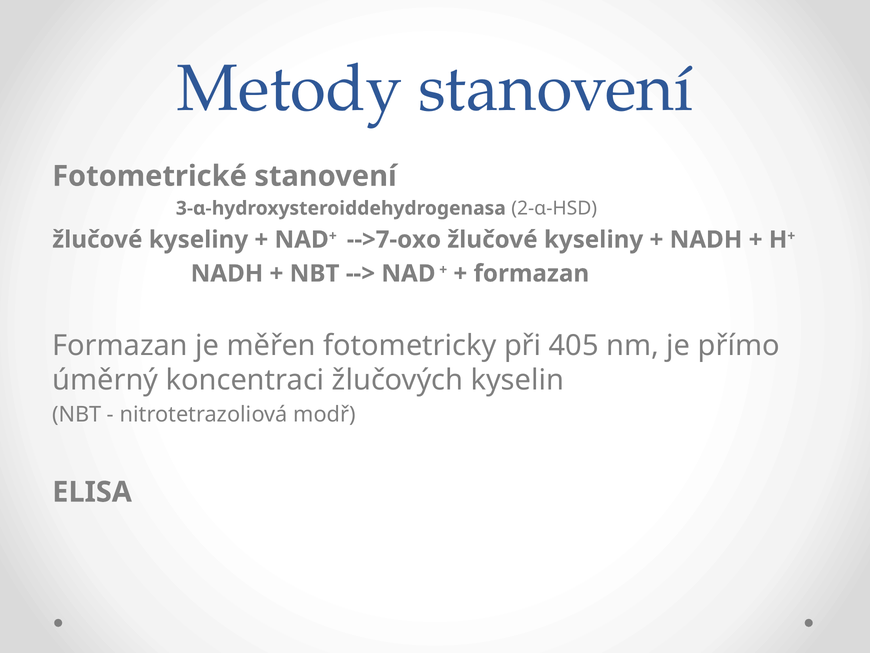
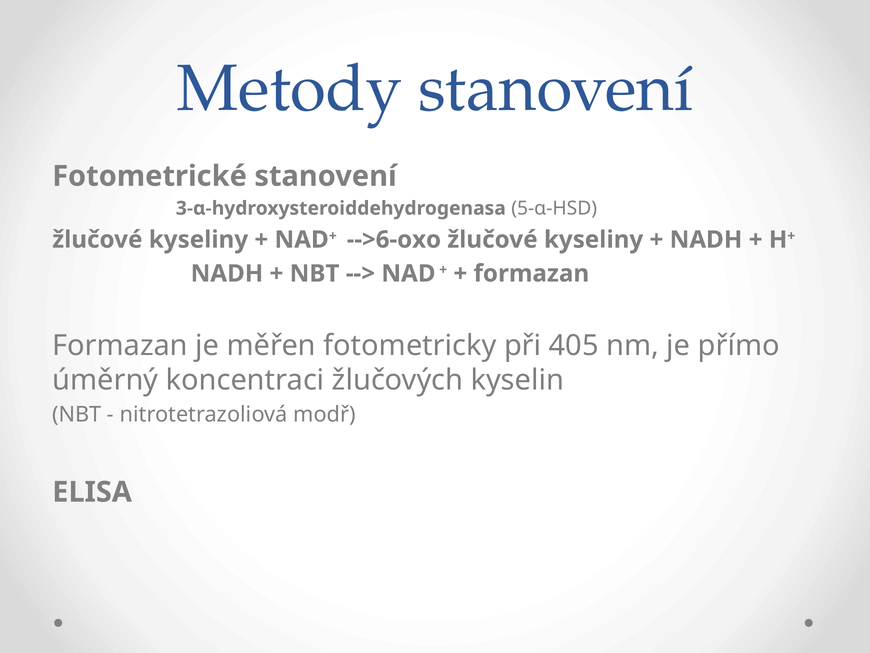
2-α-HSD: 2-α-HSD -> 5-α-HSD (554, 208)
-->7-oxo: -->7-oxo -> -->6-oxo (394, 239)
